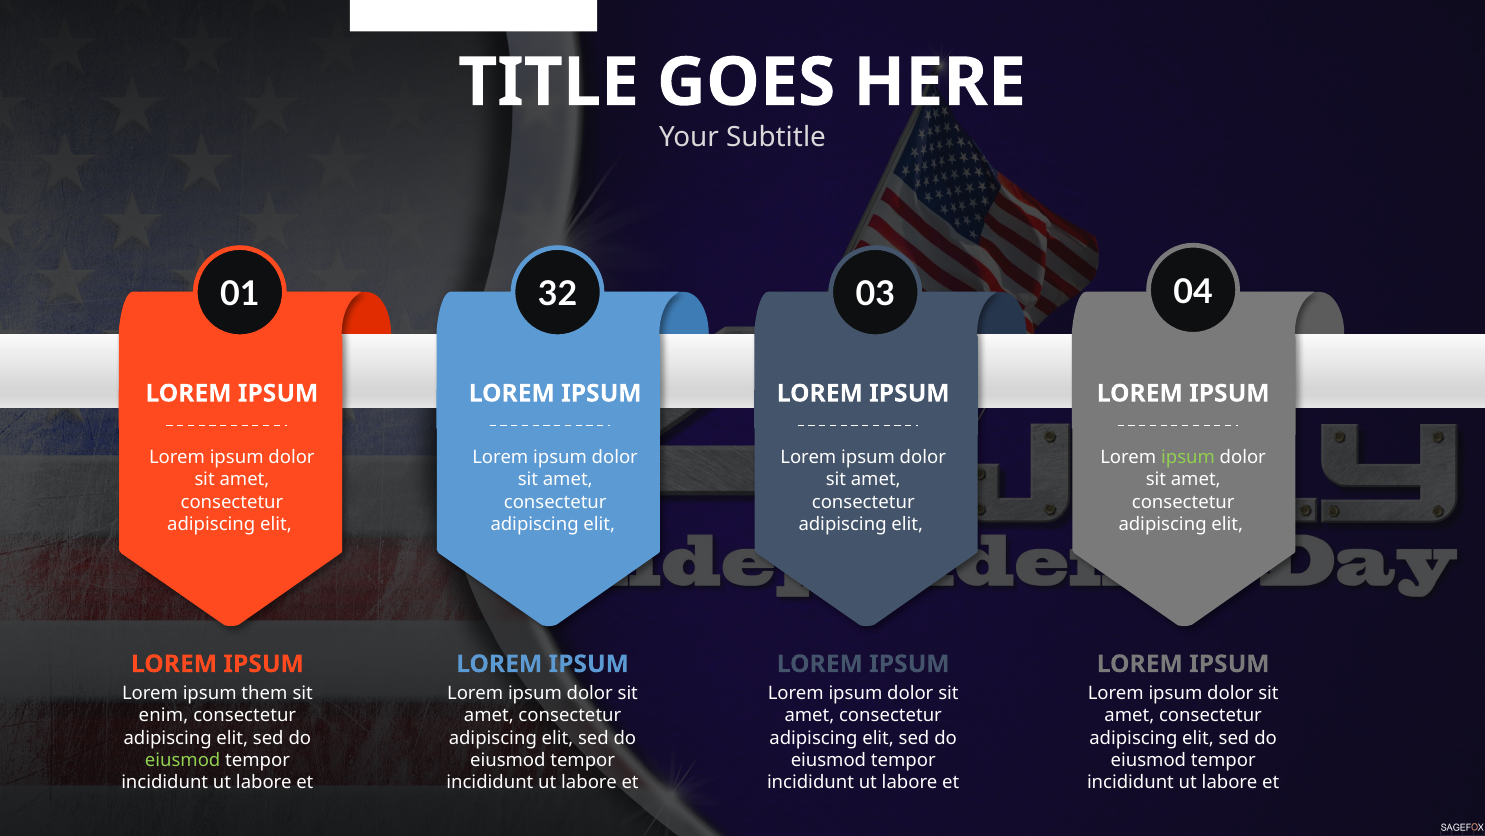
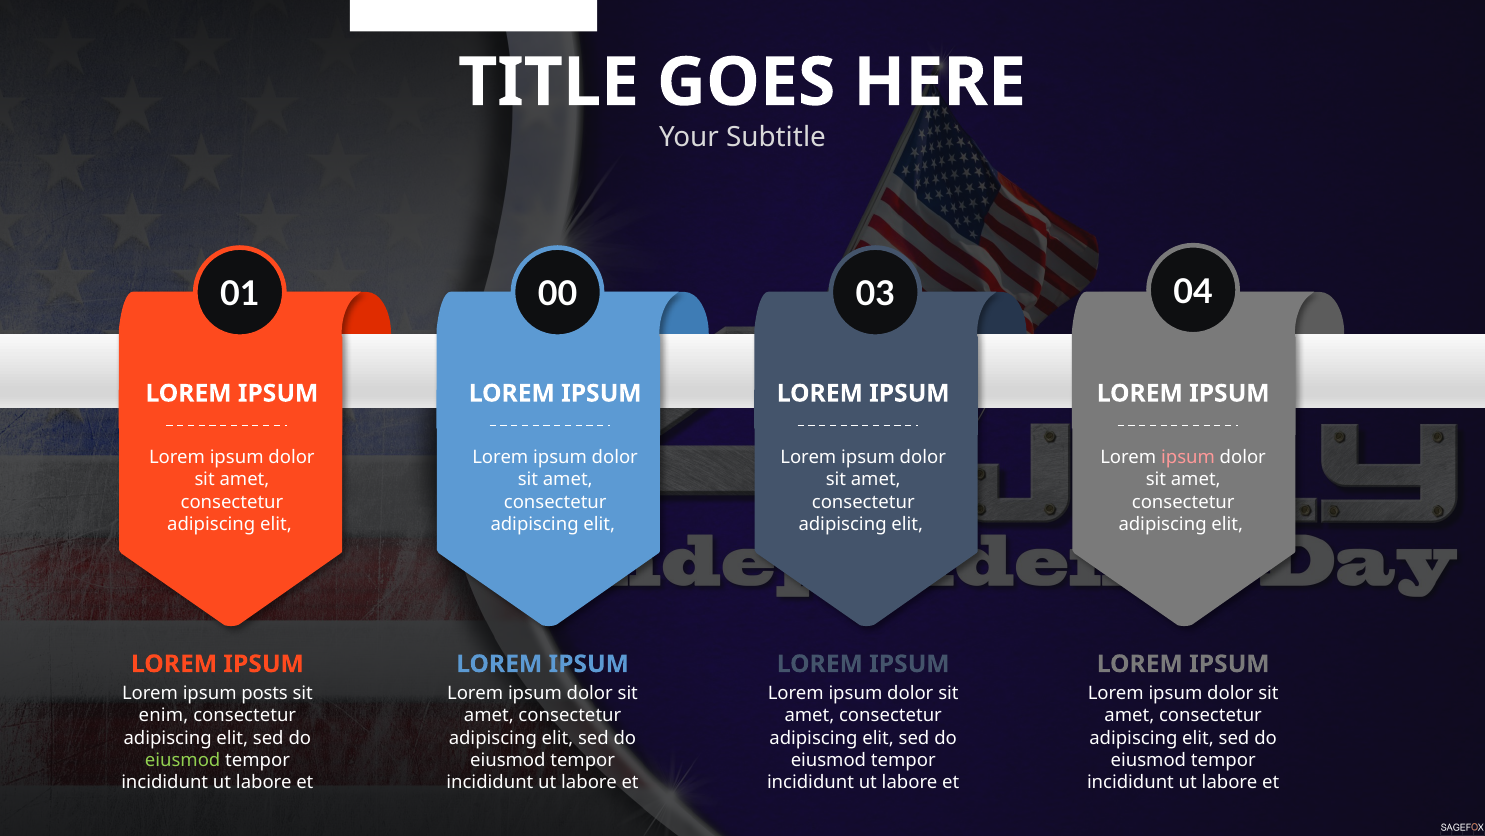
32: 32 -> 00 (558, 294)
ipsum colour: light green -> pink (1188, 457)
them: them -> posts (265, 693)
